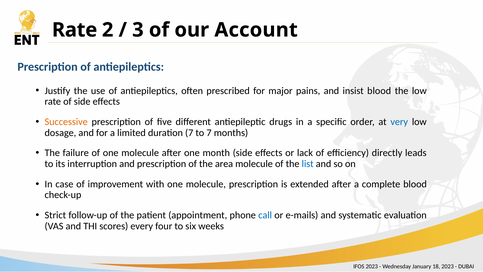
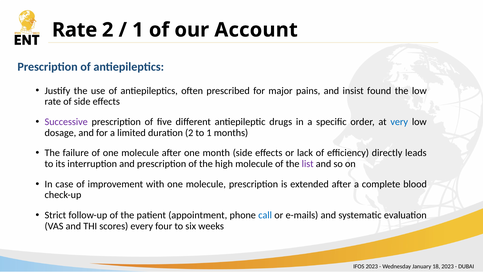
3: 3 -> 1 (138, 30)
insist blood: blood -> found (379, 91)
Successive colour: orange -> purple (66, 122)
duration 7: 7 -> 2 (189, 133)
to 7: 7 -> 1 (209, 133)
area: area -> high (224, 164)
list colour: blue -> purple (308, 164)
